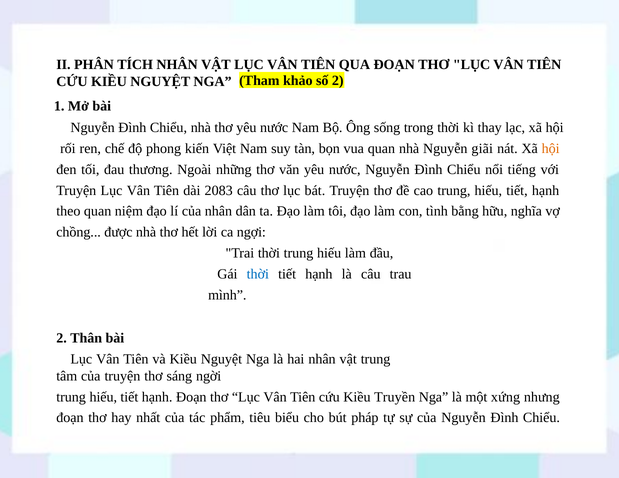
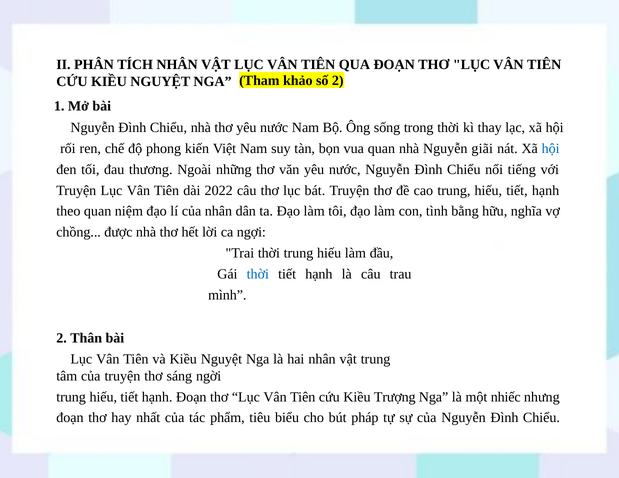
hội colour: orange -> blue (551, 149)
2083: 2083 -> 2022 (219, 190)
Truyền: Truyền -> Trượng (395, 397)
xứng: xứng -> nhiếc (506, 397)
